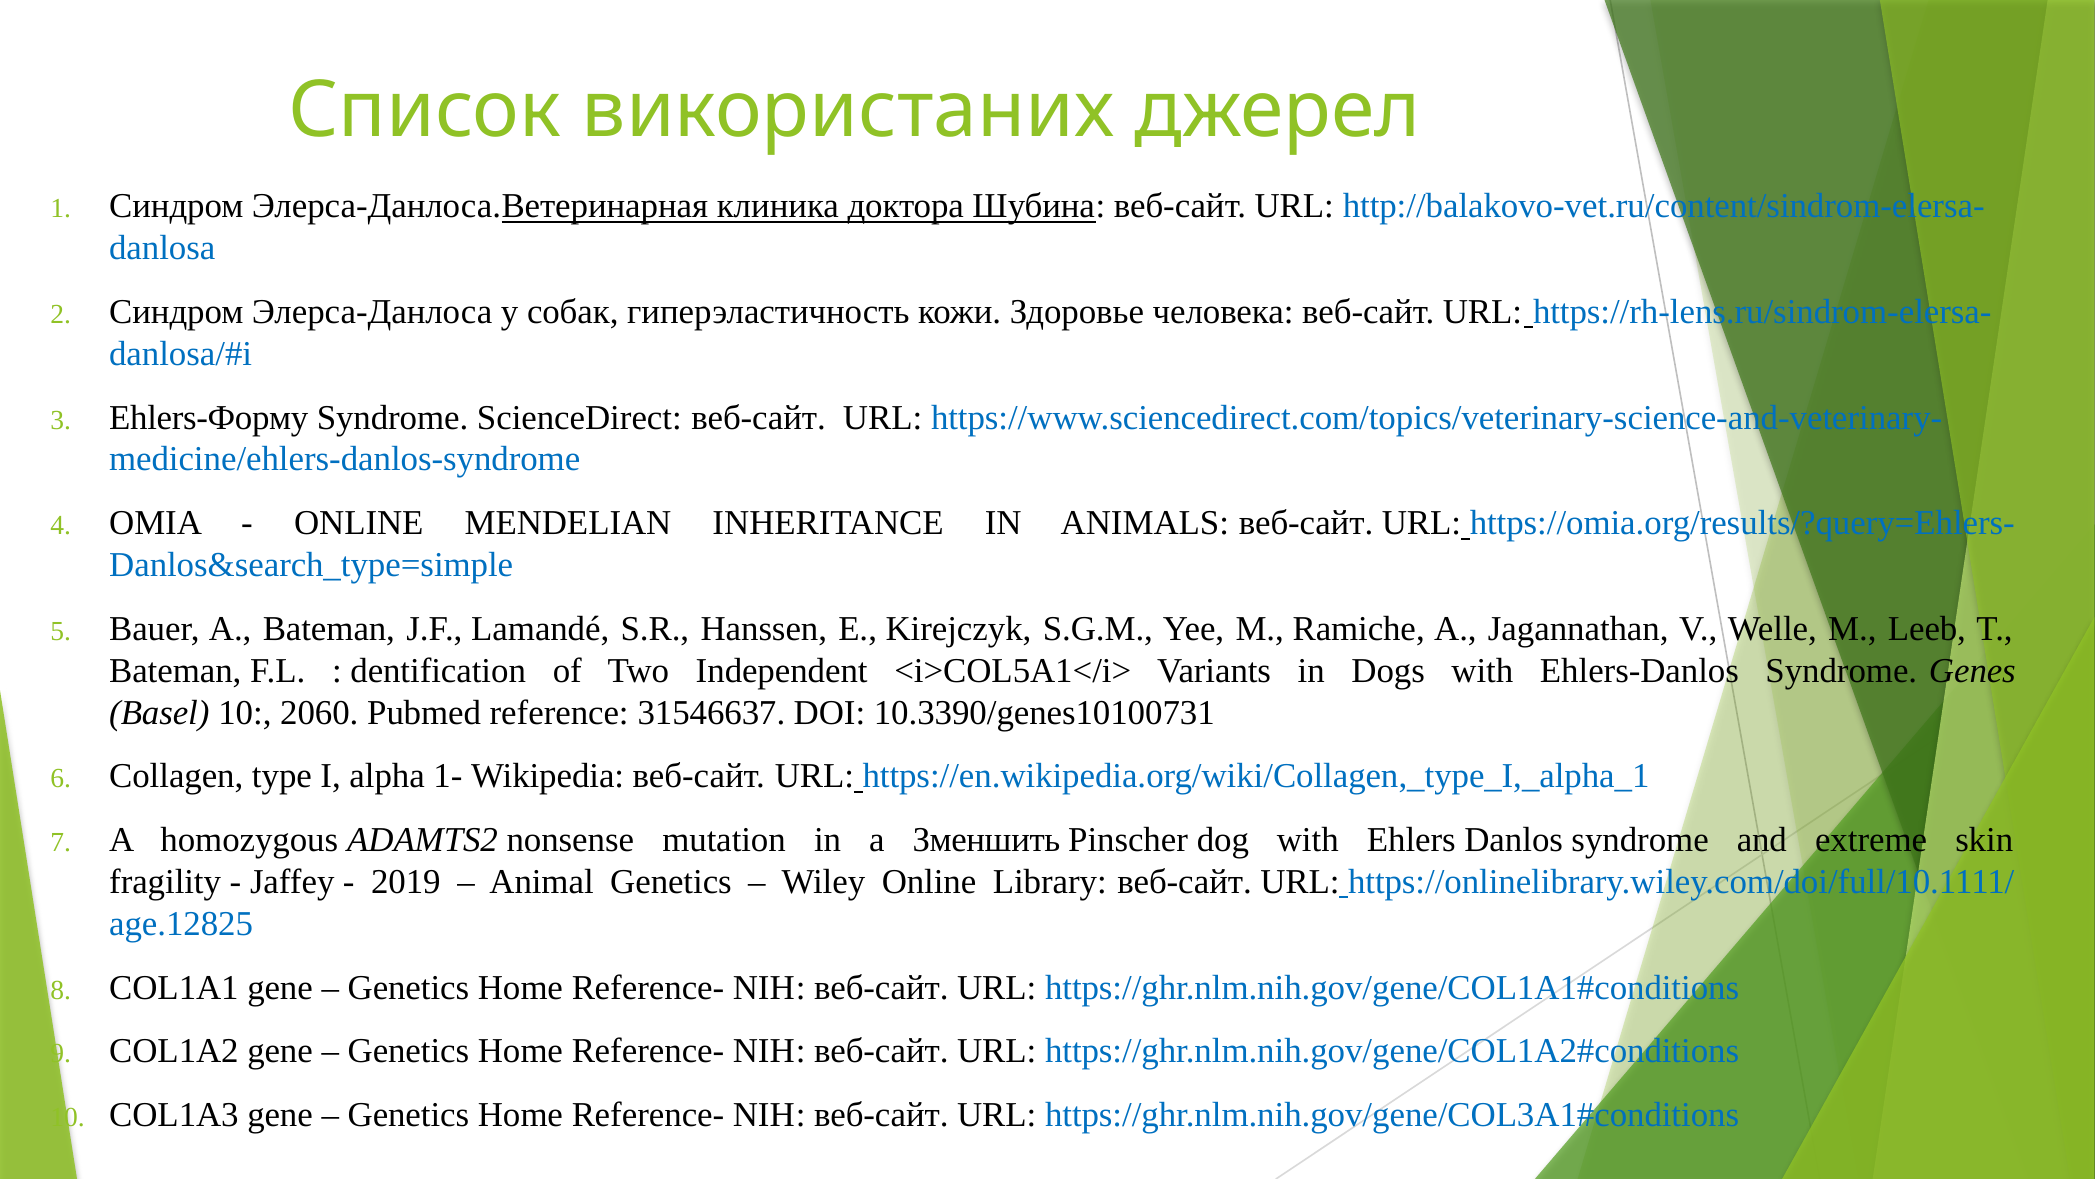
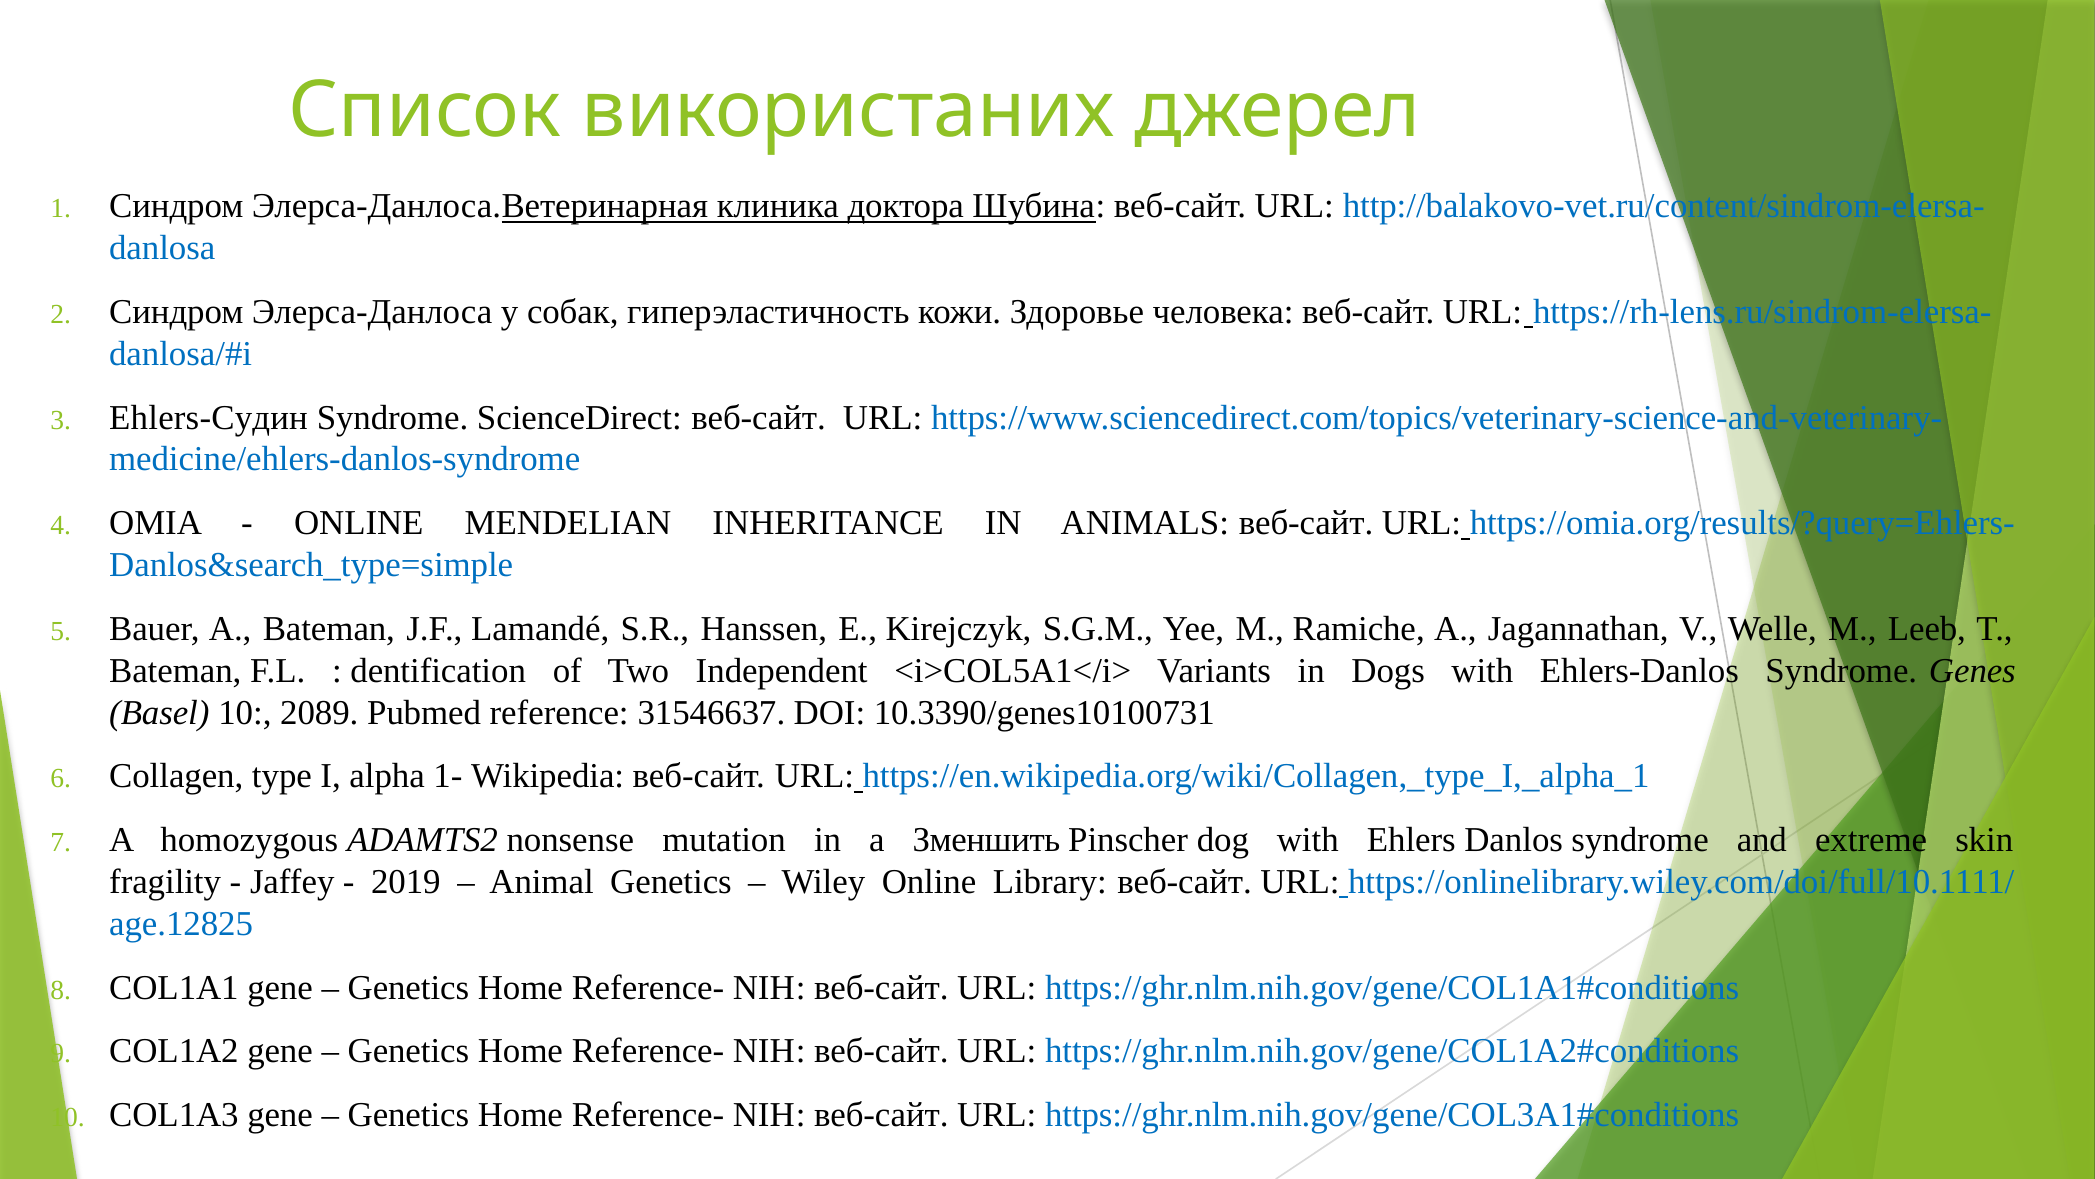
Ehlers-Форму: Ehlers-Форму -> Ehlers-Судин (209, 417)
2060: 2060 -> 2089 (319, 712)
